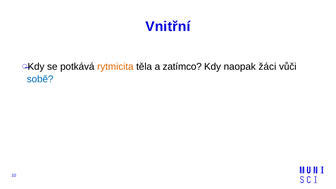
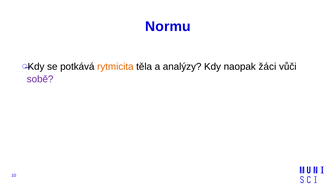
Vnitřní: Vnitřní -> Normu (168, 26)
zatímco: zatímco -> analýzy (182, 67)
sobě colour: blue -> purple (40, 79)
